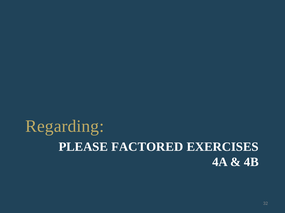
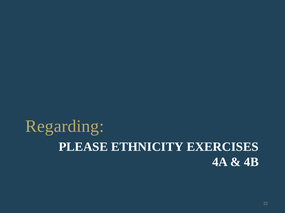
FACTORED: FACTORED -> ETHNICITY (147, 147)
